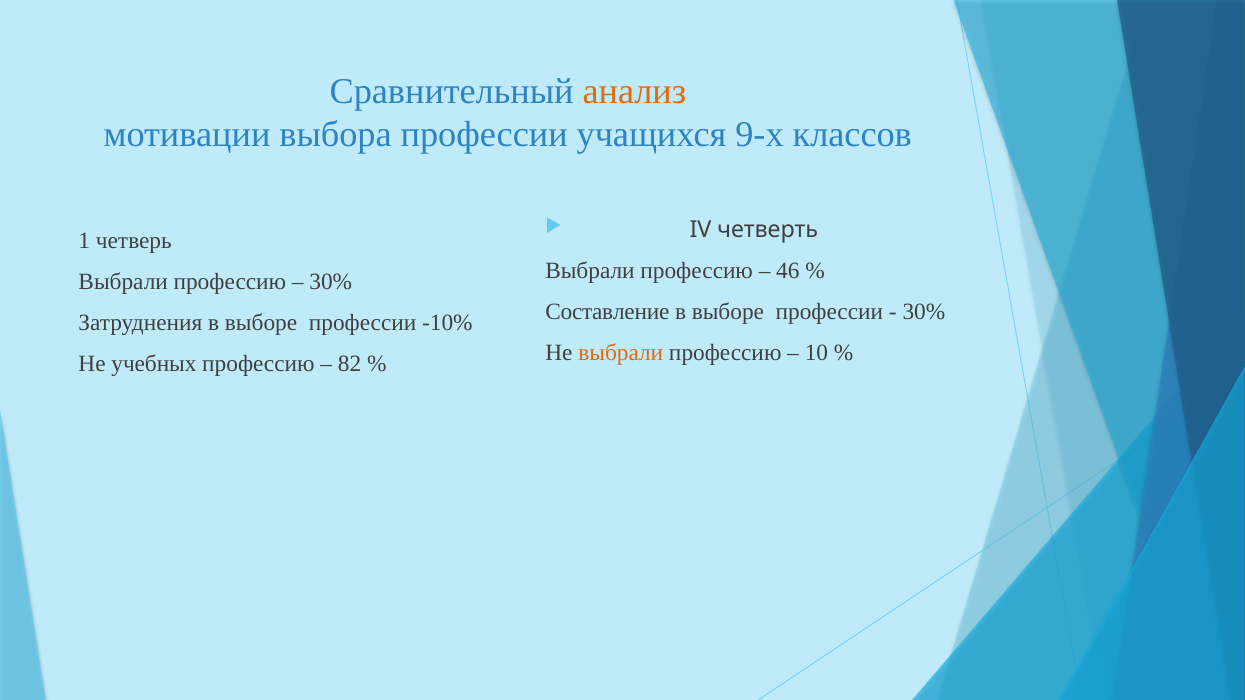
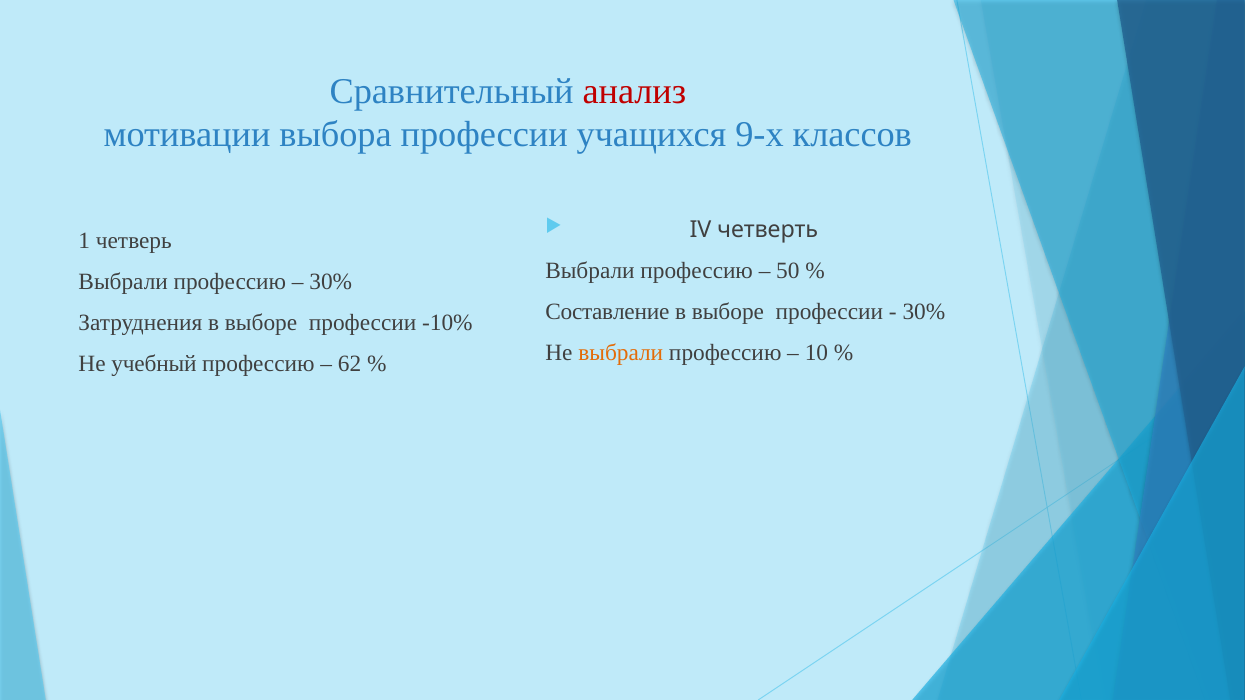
анализ colour: orange -> red (634, 91)
46: 46 -> 50 (788, 271)
учебных: учебных -> учебный (154, 364)
82: 82 -> 62 (350, 364)
